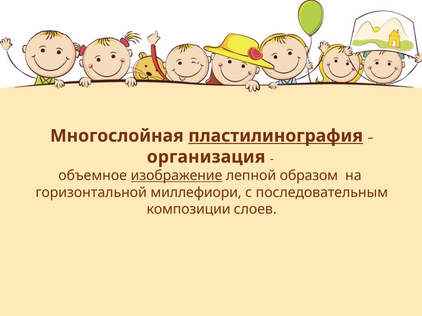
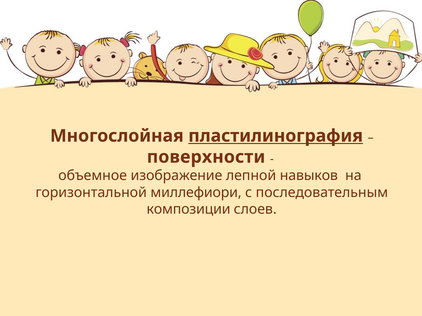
организация: организация -> поверхности (206, 157)
изображение underline: present -> none (176, 176)
образом: образом -> навыков (309, 176)
